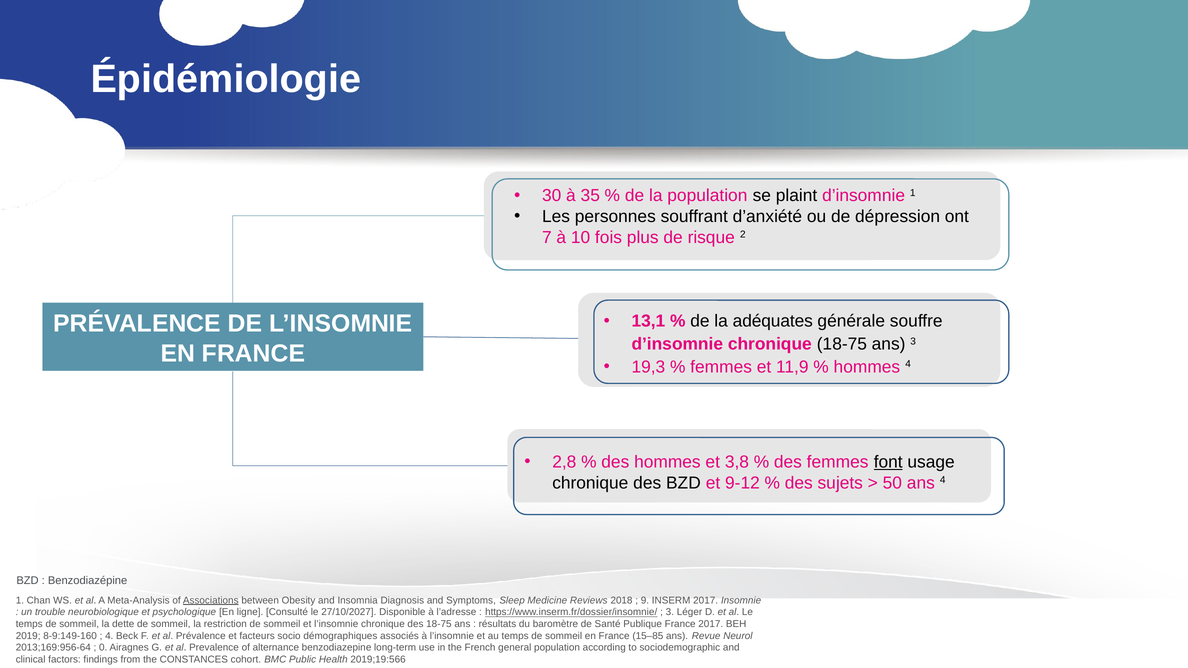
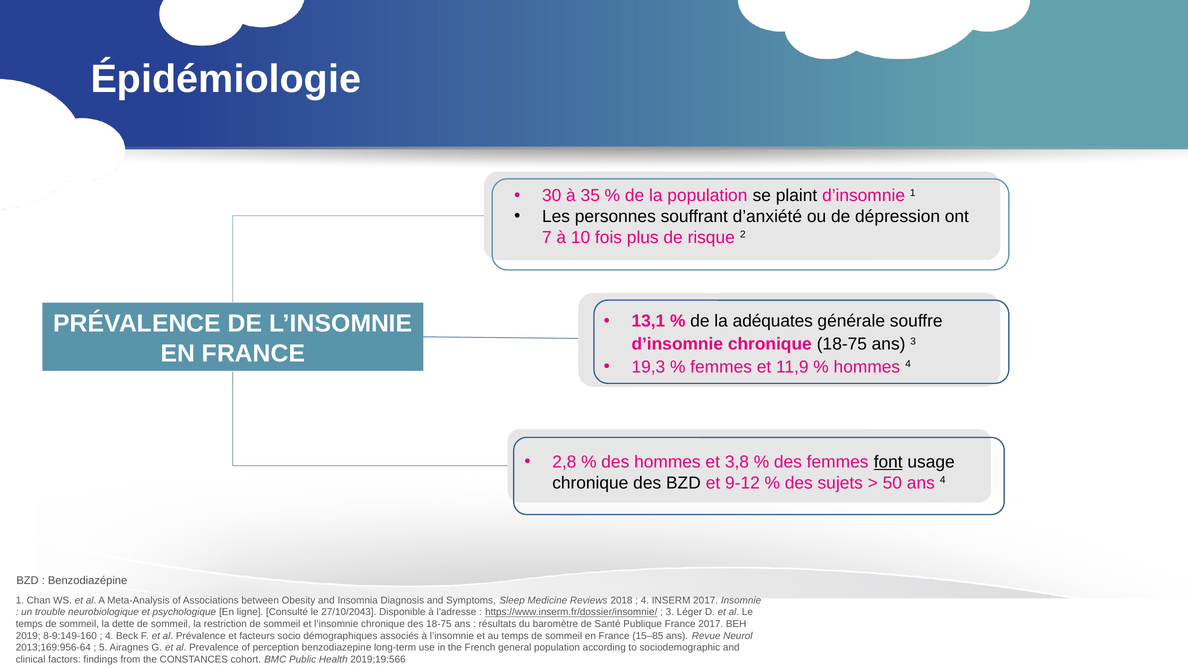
Associations underline: present -> none (211, 601)
9: 9 -> 4 (645, 601)
27/10/2027: 27/10/2027 -> 27/10/2043 (349, 612)
0: 0 -> 5 (103, 648)
alternance: alternance -> perception (276, 648)
